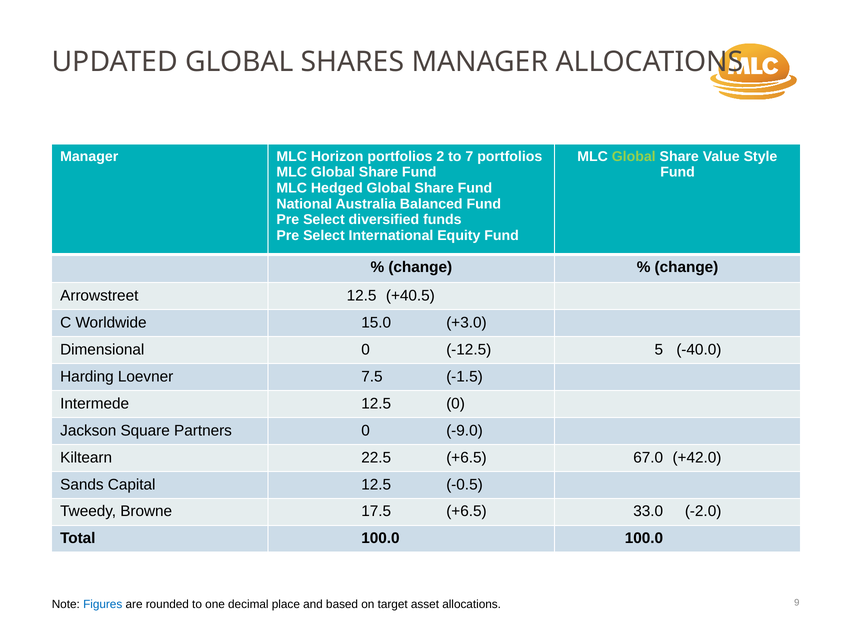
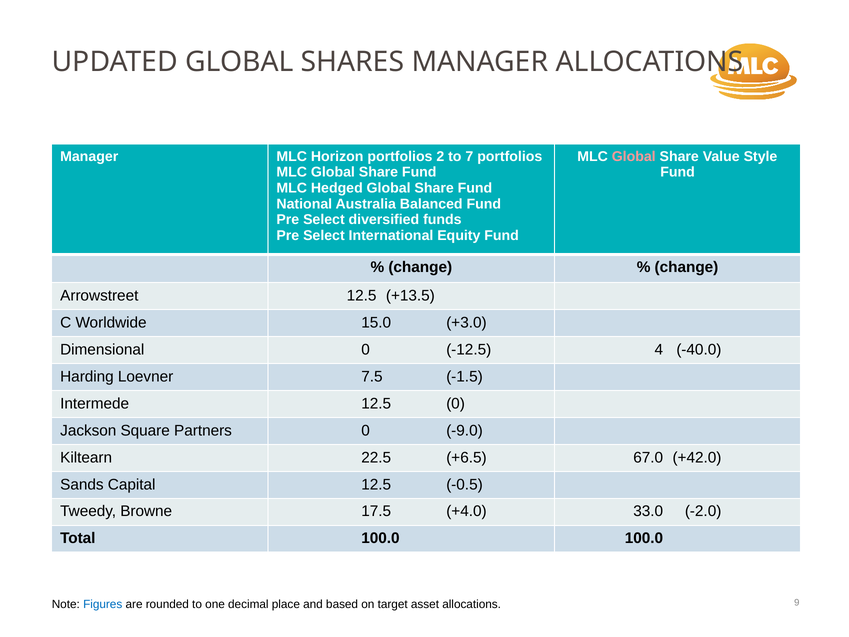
Global colour: light green -> pink (634, 156)
+40.5: +40.5 -> +13.5 (410, 296)
5: 5 -> 4 (659, 350)
17.5 +6.5: +6.5 -> +4.0 (466, 511)
